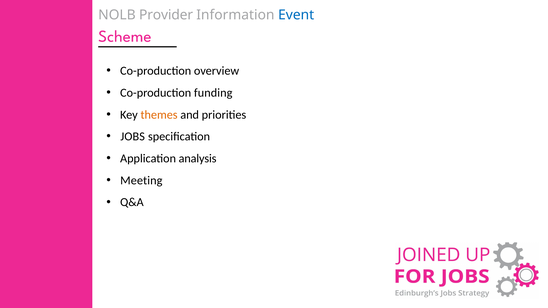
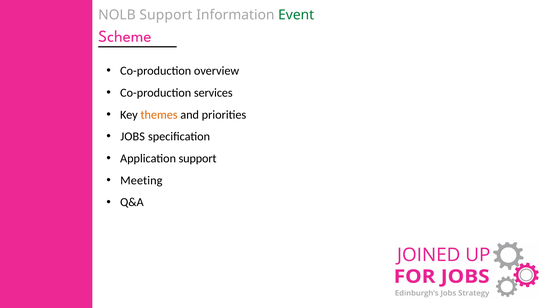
NOLB Provider: Provider -> Support (166, 15)
Event colour: blue -> green (296, 15)
funding: funding -> services (213, 93)
Application analysis: analysis -> support (198, 159)
